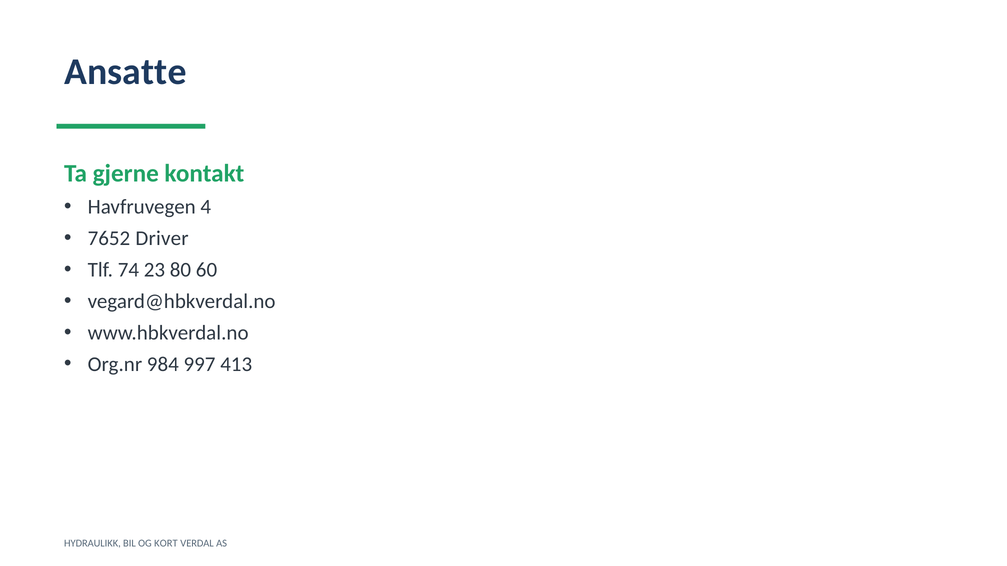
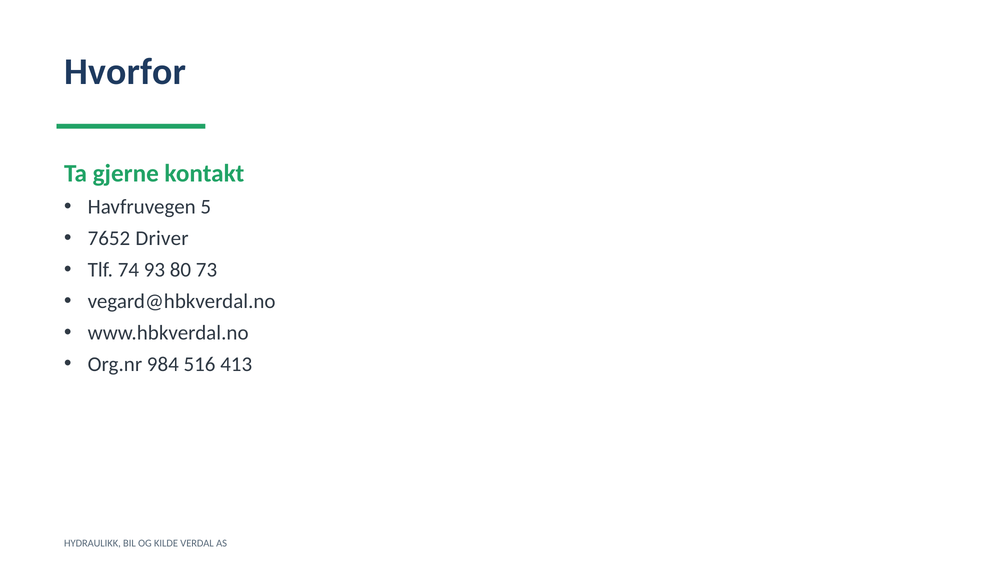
Ansatte: Ansatte -> Hvorfor (125, 72)
4: 4 -> 5 (206, 207)
23: 23 -> 93 (154, 270)
60: 60 -> 73 (206, 270)
997: 997 -> 516 (199, 365)
KORT: KORT -> KILDE (166, 543)
